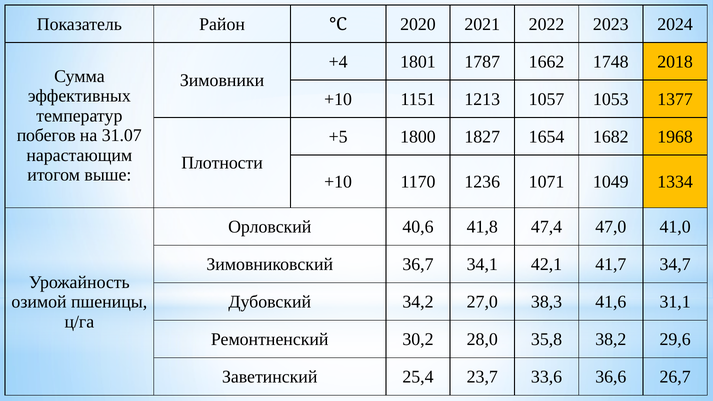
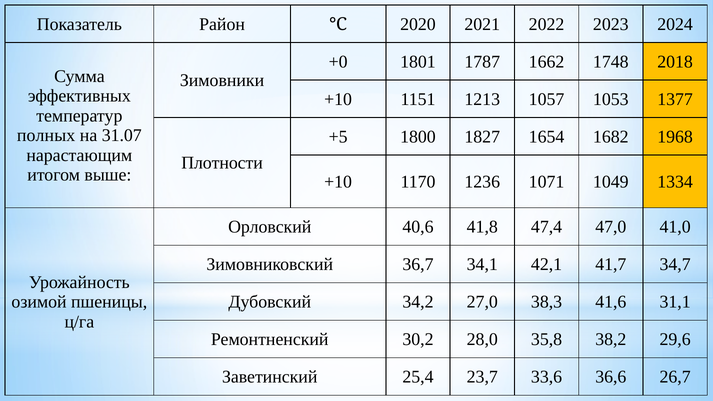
+4: +4 -> +0 (338, 62)
побегов: побегов -> полных (46, 136)
